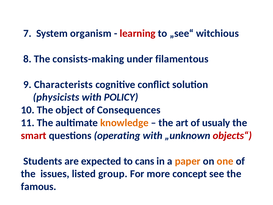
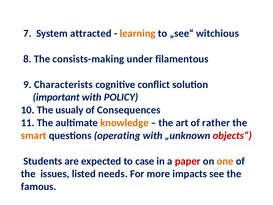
organism: organism -> attracted (91, 33)
learning colour: red -> orange (138, 33)
physicists: physicists -> important (56, 97)
object: object -> usualy (69, 110)
usualy: usualy -> rather (216, 123)
smart colour: red -> orange (34, 135)
cans: cans -> case (145, 161)
paper colour: orange -> red (188, 161)
group: group -> needs (113, 174)
concept: concept -> impacts (190, 174)
